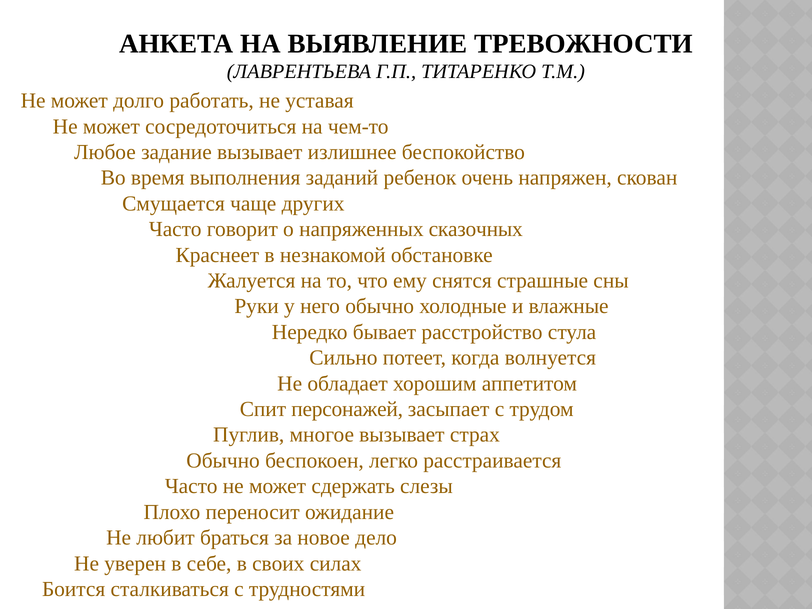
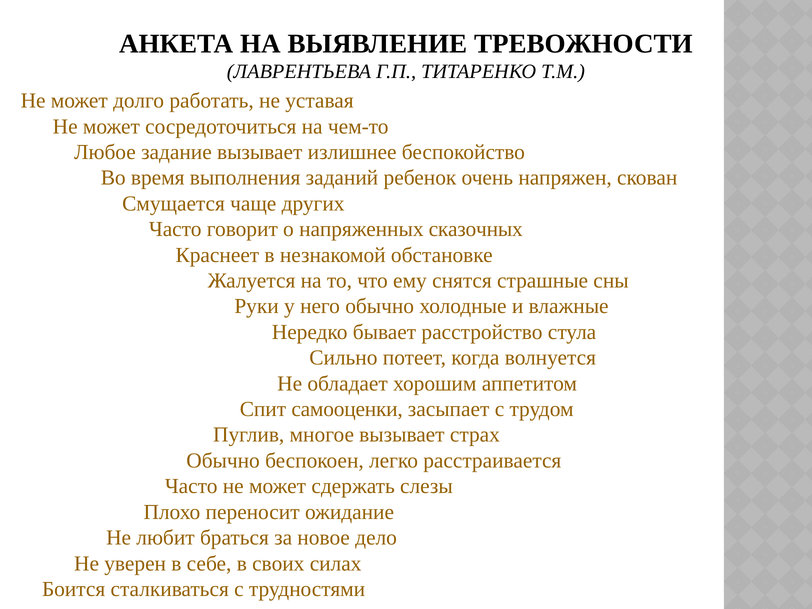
персонажей: персонажей -> самооценки (347, 409)
